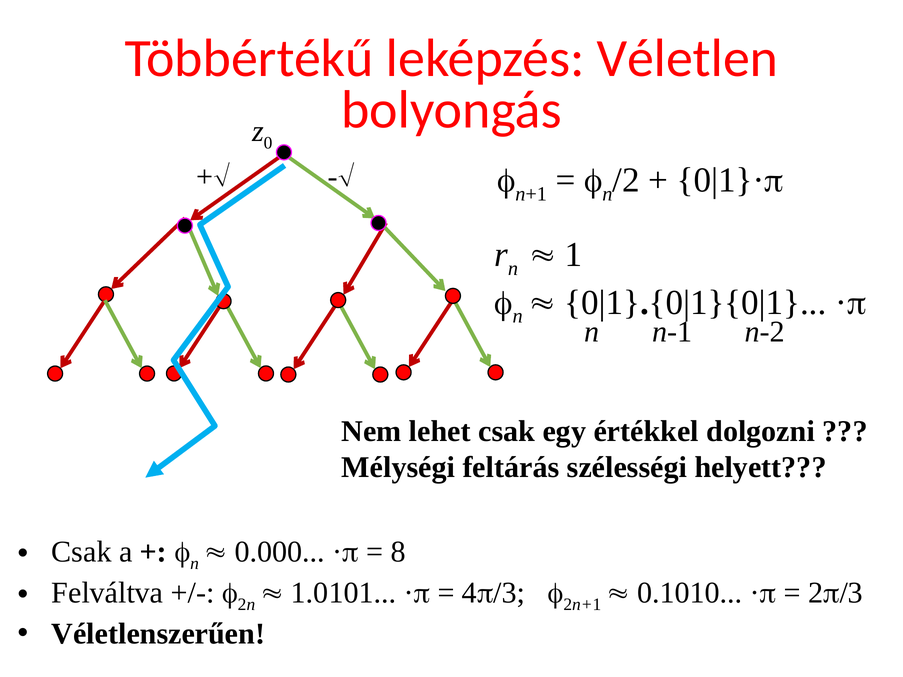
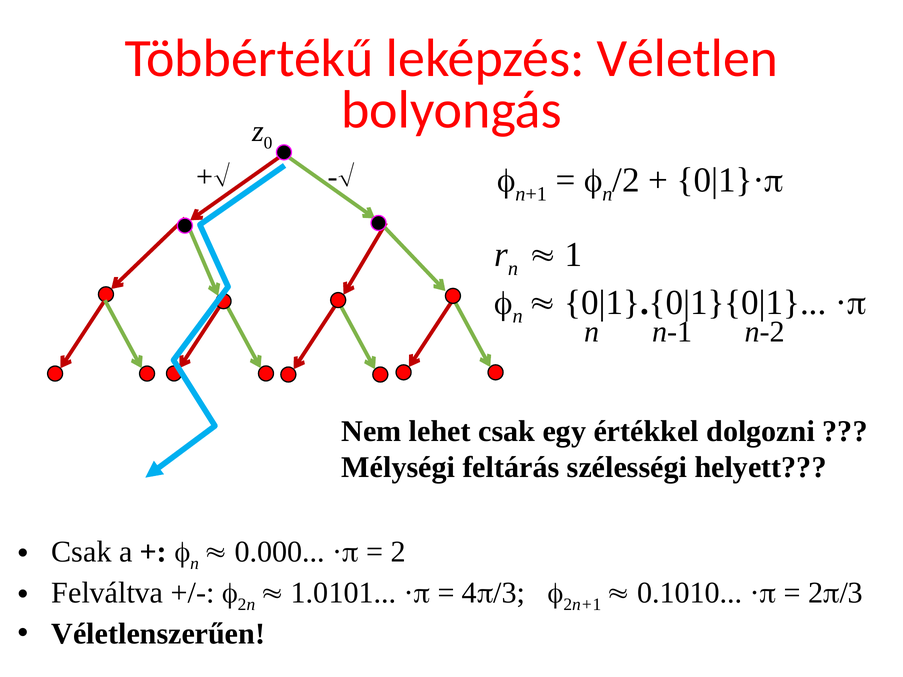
8: 8 -> 2 (398, 552)
